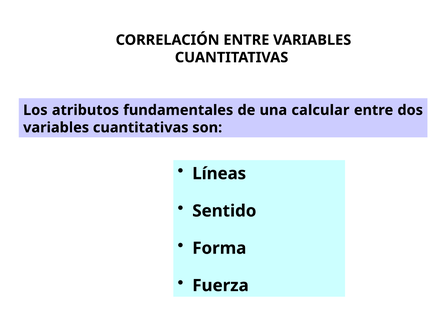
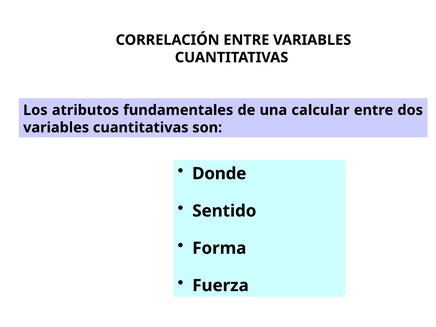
Líneas: Líneas -> Donde (219, 174)
